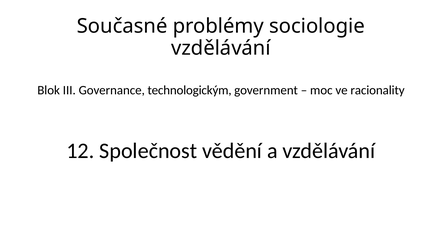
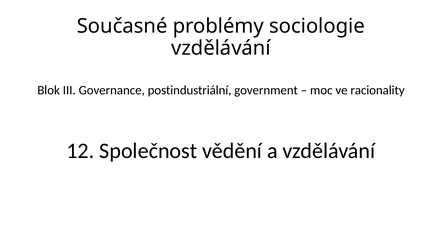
technologickým: technologickým -> postindustriální (190, 90)
